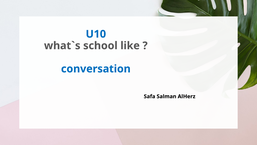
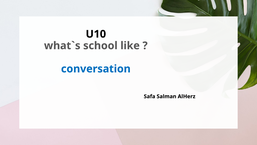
U10 colour: blue -> black (96, 34)
